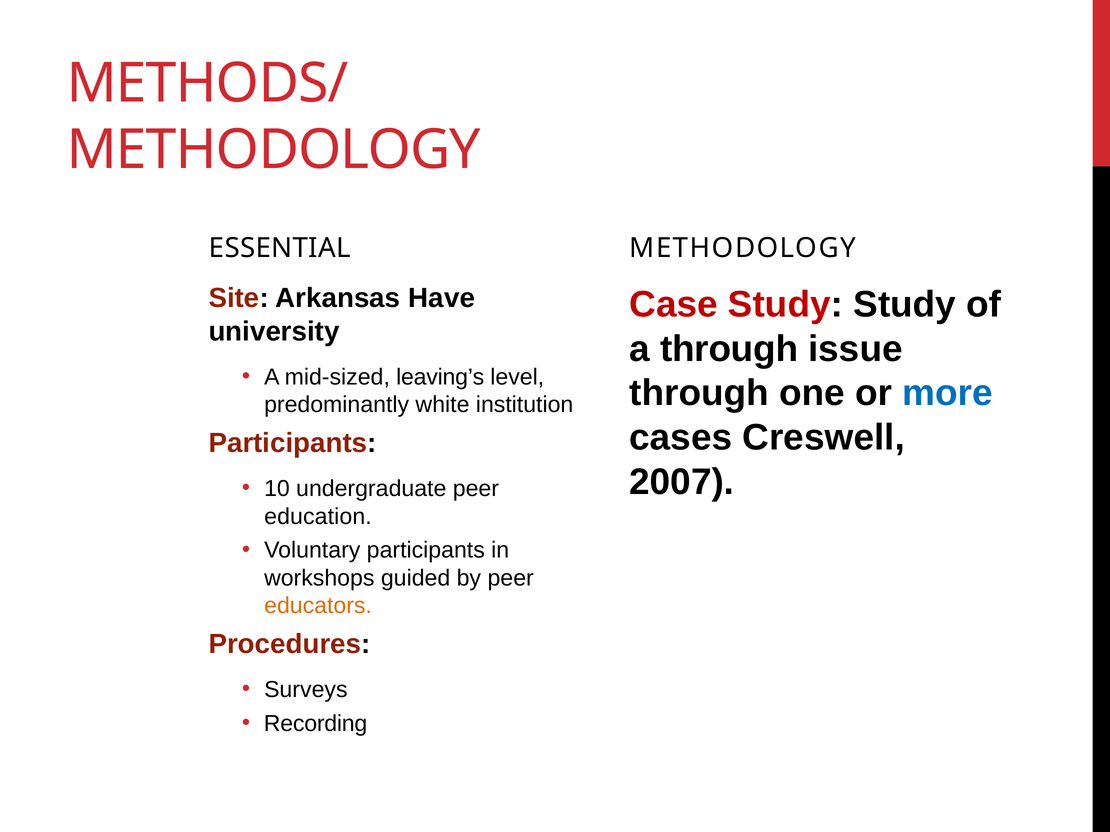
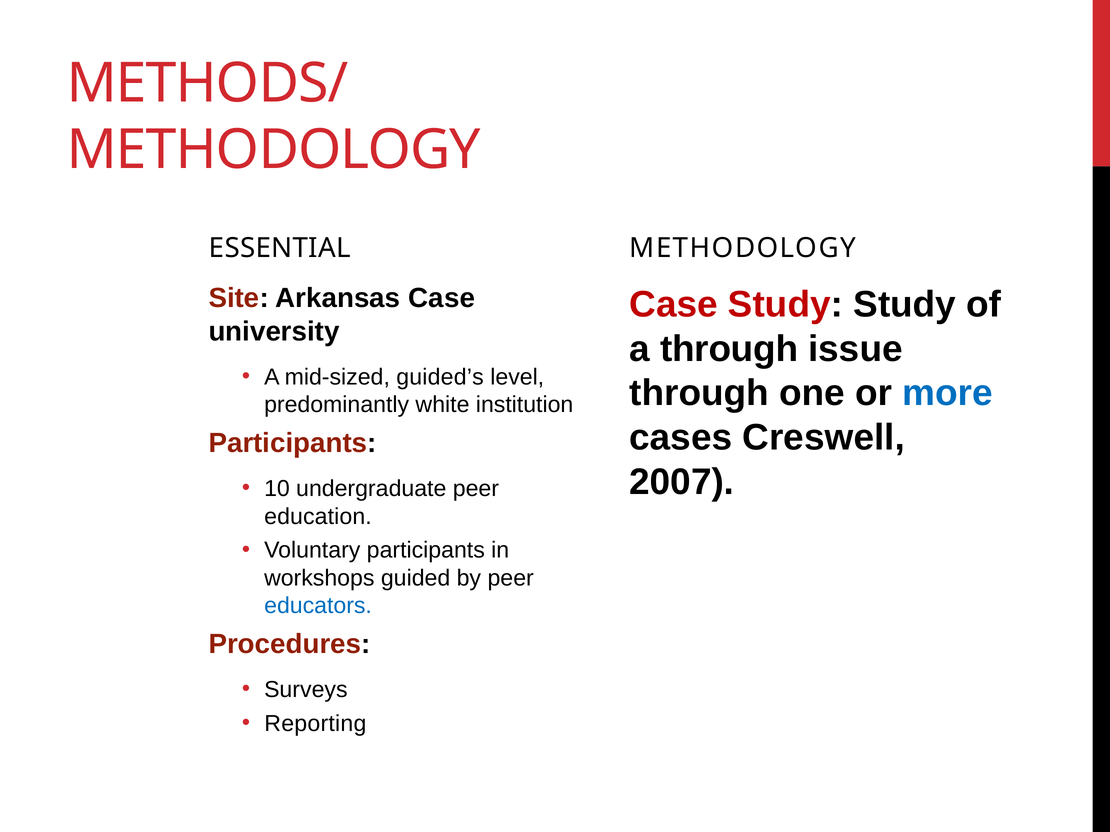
Arkansas Have: Have -> Case (442, 298)
leaving’s: leaving’s -> guided’s (440, 377)
educators colour: orange -> blue (318, 606)
Recording: Recording -> Reporting (315, 724)
